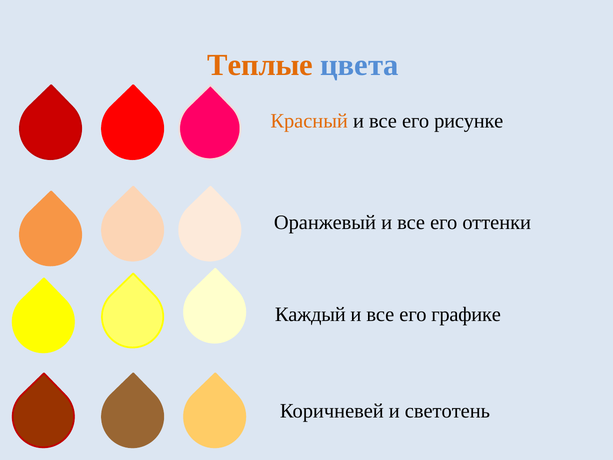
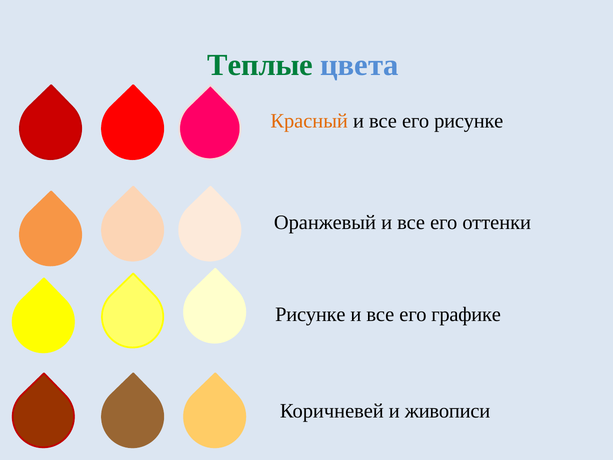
Теплые colour: orange -> green (260, 65)
Каждый: Каждый -> Рисунке (310, 314)
светотень: светотень -> живописи (448, 411)
